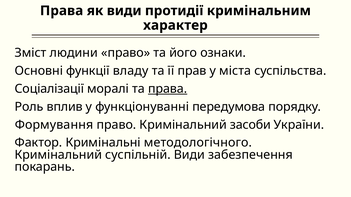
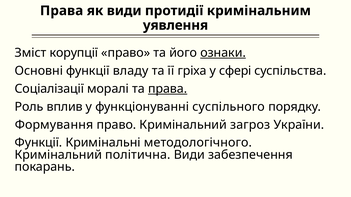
характер: характер -> уявлення (176, 25)
людини: людини -> корупції (74, 53)
ознаки underline: none -> present (223, 53)
прав: прав -> гріха (192, 71)
міста: міста -> сфері (235, 71)
передумова: передумова -> суспільного (229, 107)
засоби: засоби -> загроз (250, 125)
Фактор: Фактор -> Функції (38, 143)
суспільній: суспільній -> політична (138, 155)
